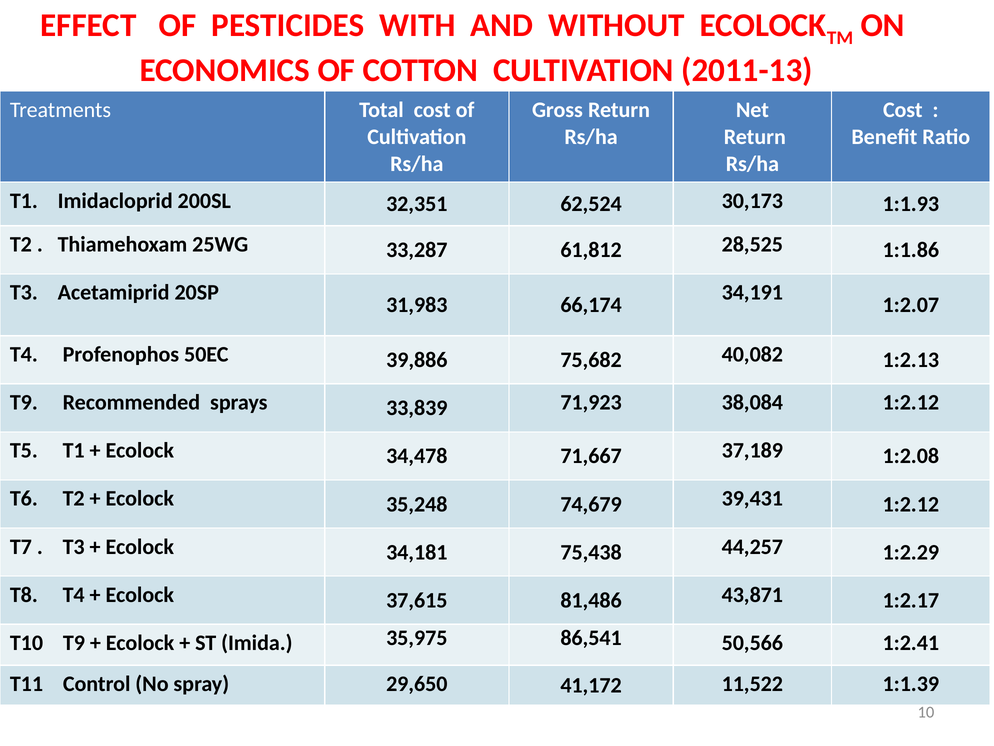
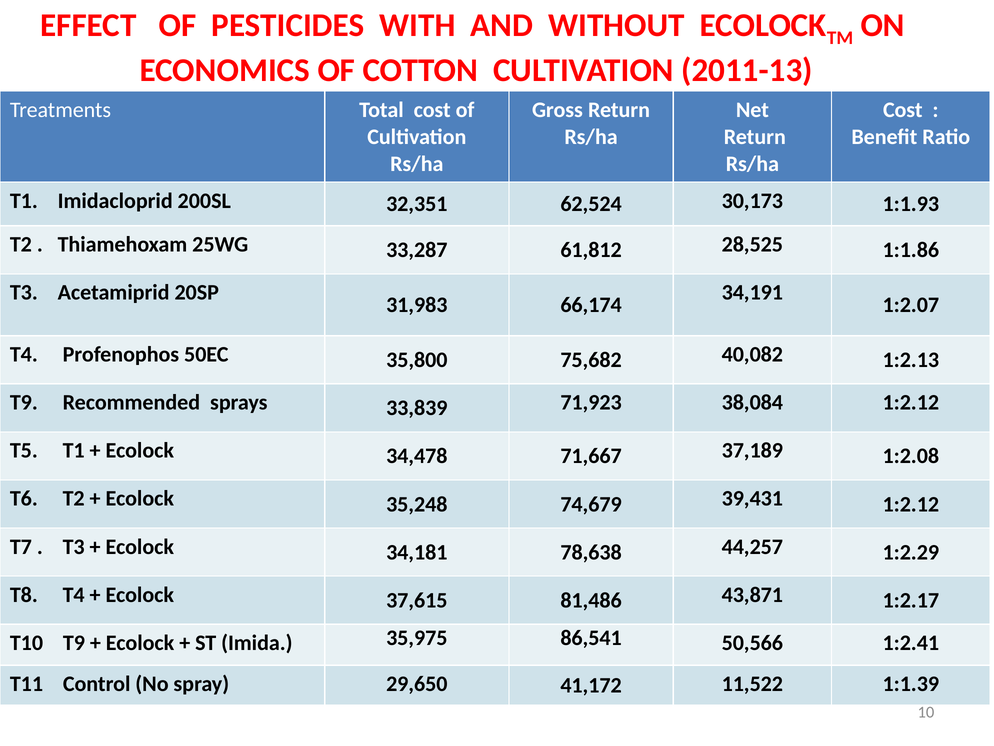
39,886: 39,886 -> 35,800 (417, 360)
75,438: 75,438 -> 78,638 (591, 552)
